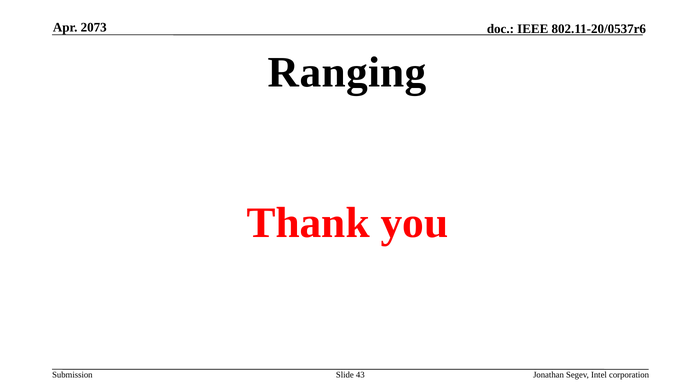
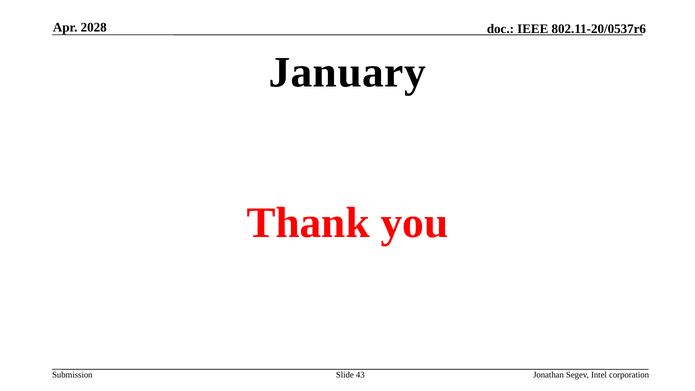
2073: 2073 -> 2028 (94, 28)
Ranging: Ranging -> January (347, 72)
